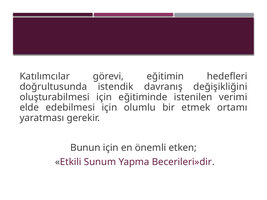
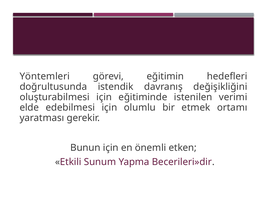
Katılımcılar: Katılımcılar -> Yöntemleri (45, 77)
